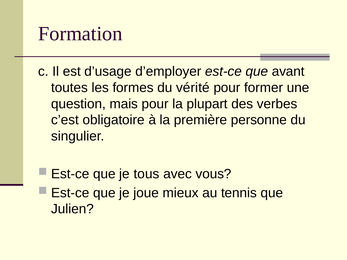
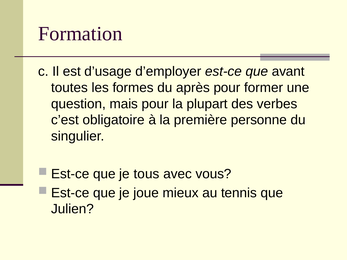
vérité: vérité -> après (193, 88)
